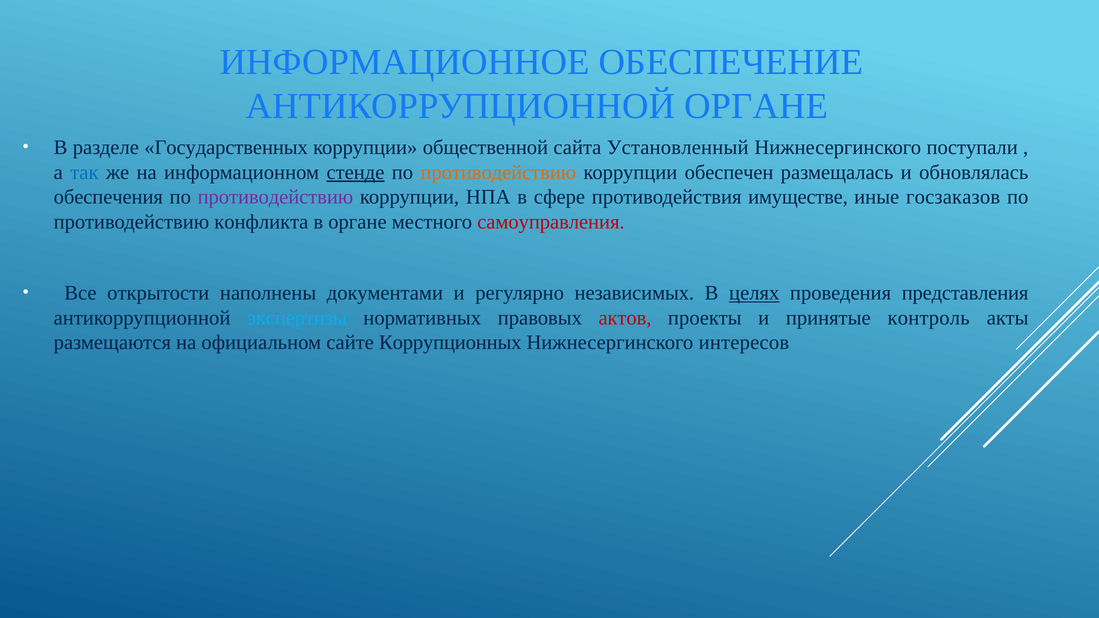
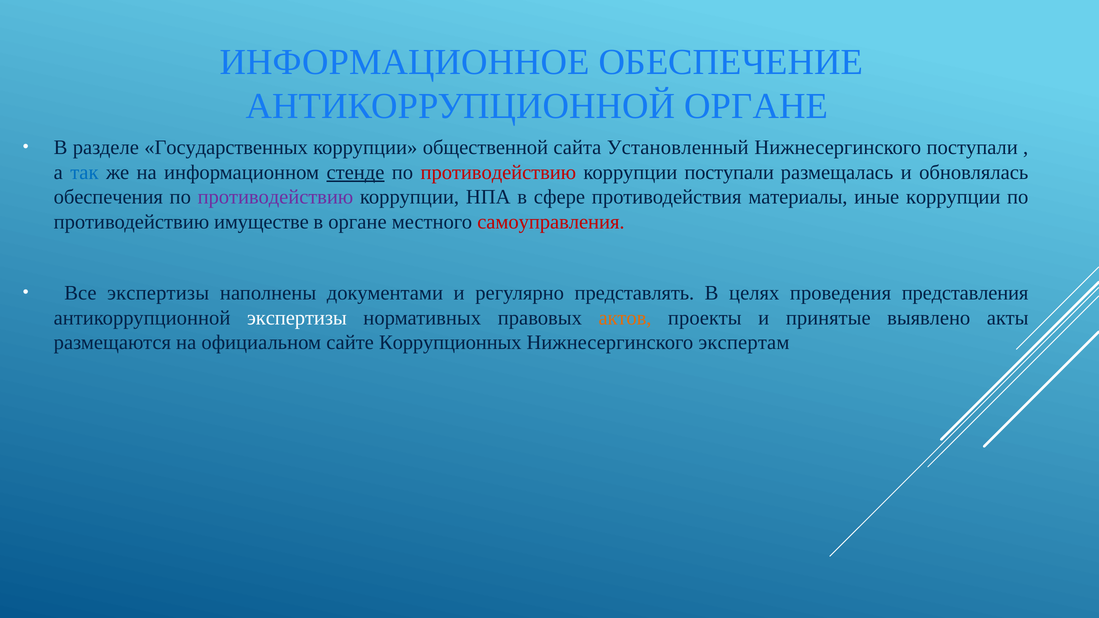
противодействию colour: orange -> red (498, 172)
коррупции обеспечен: обеспечен -> поступали (729, 172)
имуществе: имуществе -> материалы (798, 197)
иные госзаказов: госзаказов -> коррупции (953, 197)
конфликта: конфликта -> имуществе (261, 222)
Все открытости: открытости -> экспертизы (158, 293)
независимых: независимых -> представлять (634, 293)
целях underline: present -> none (754, 293)
экспертизы colour: light blue -> white (297, 318)
актов colour: red -> orange (625, 318)
контроль: контроль -> выявлено (929, 318)
интересов: интересов -> экспертам (744, 343)
